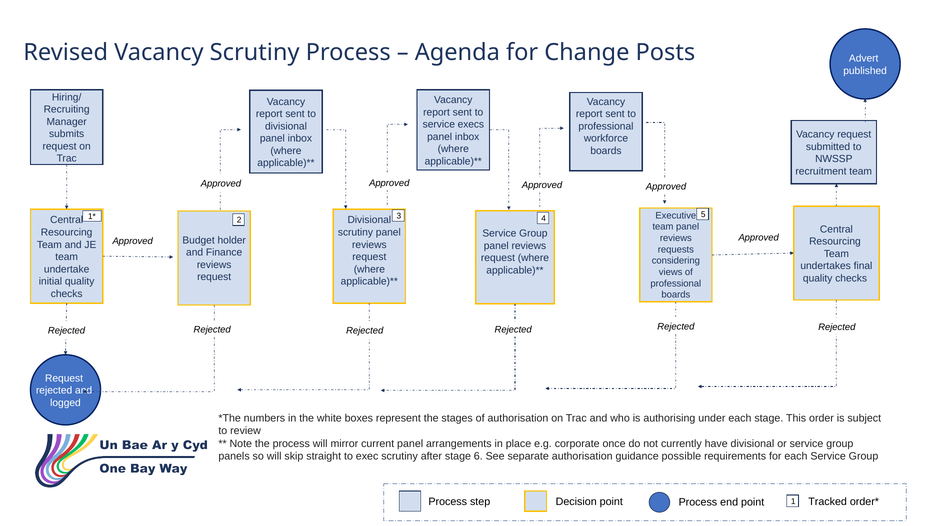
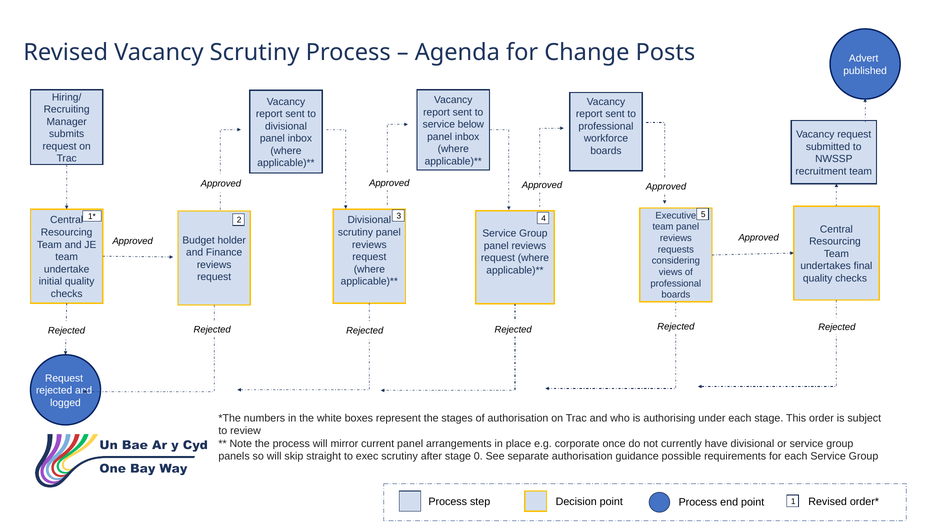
execs: execs -> below (471, 124)
6: 6 -> 0 (478, 456)
1 Tracked: Tracked -> Revised (828, 501)
